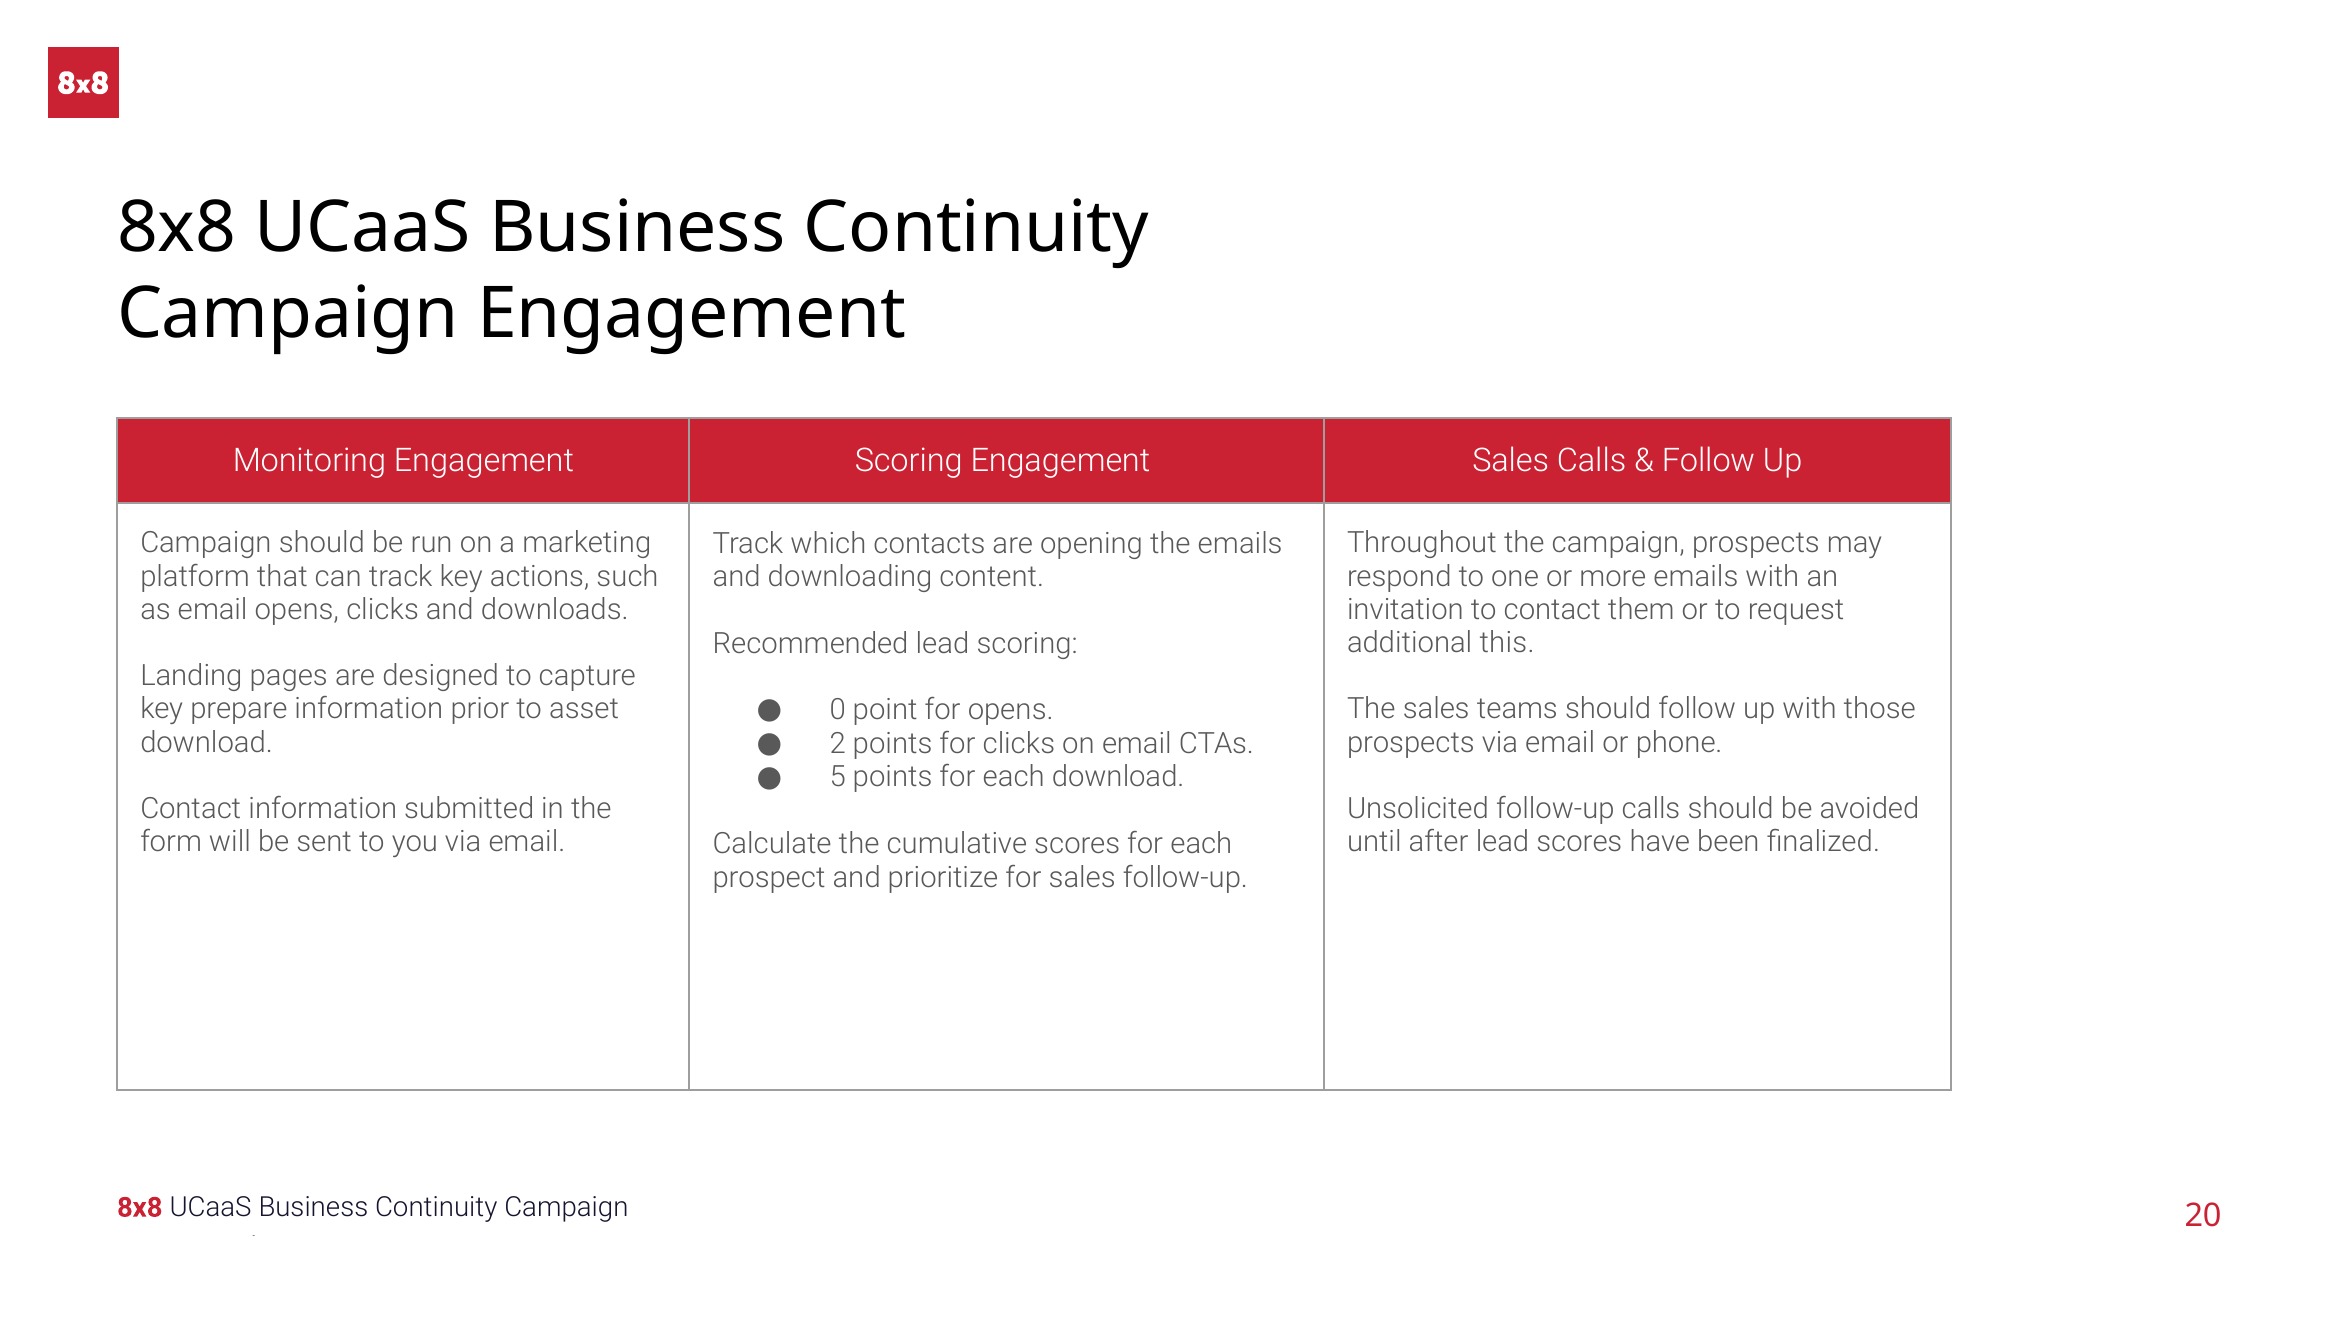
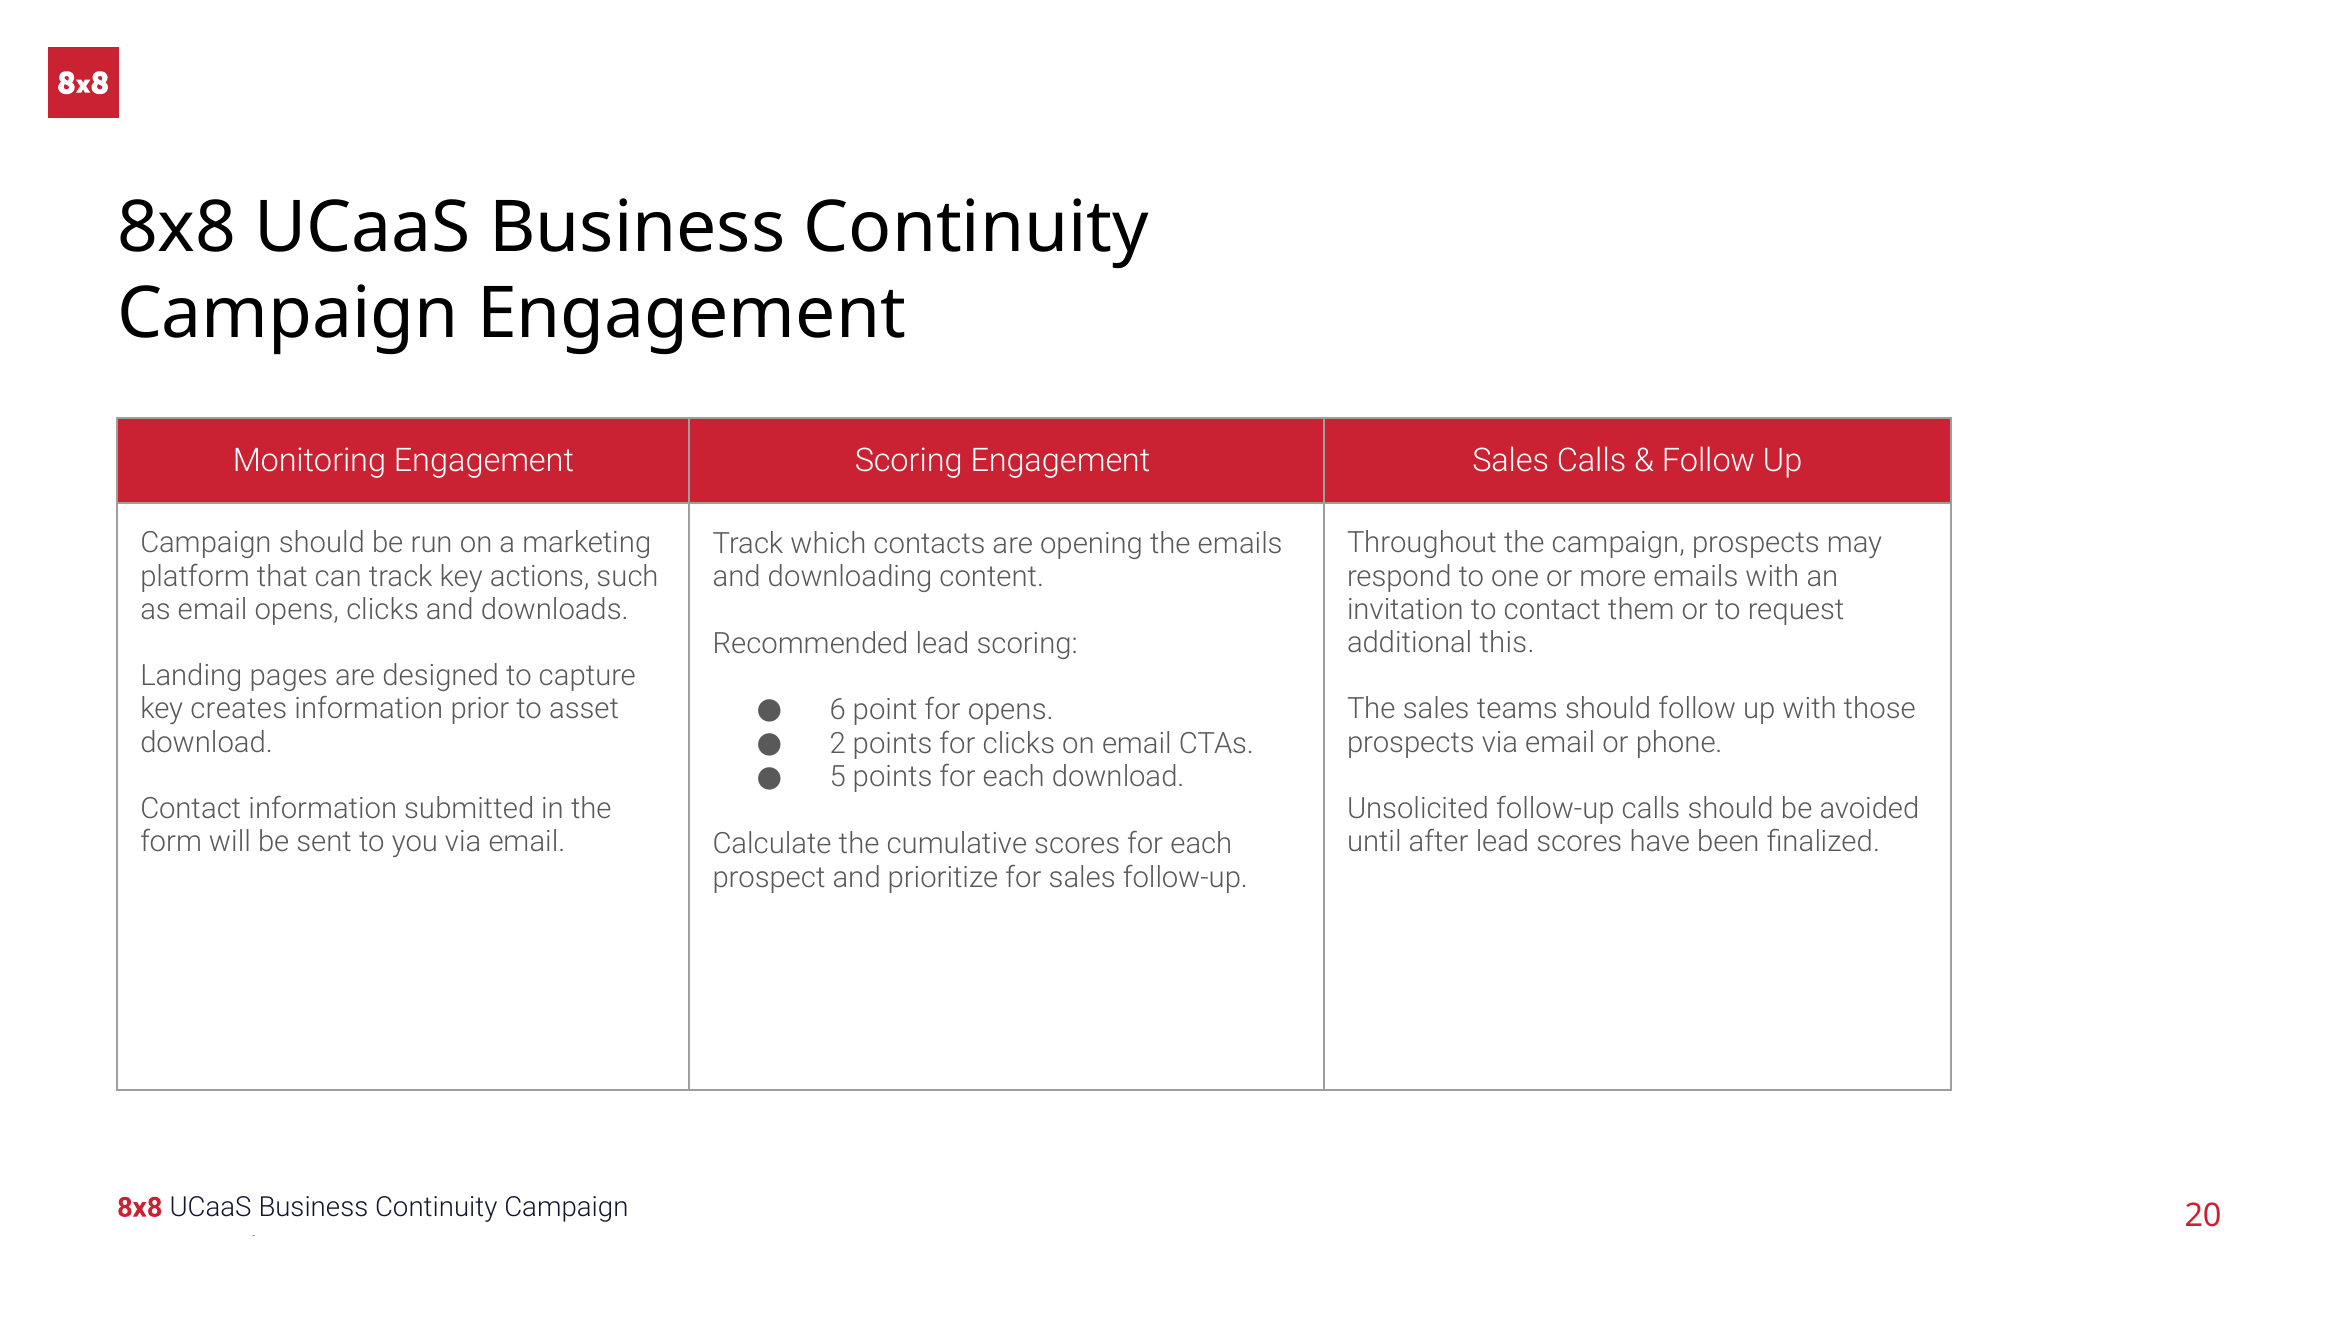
0: 0 -> 6 (838, 709)
prepare: prepare -> creates (239, 709)
